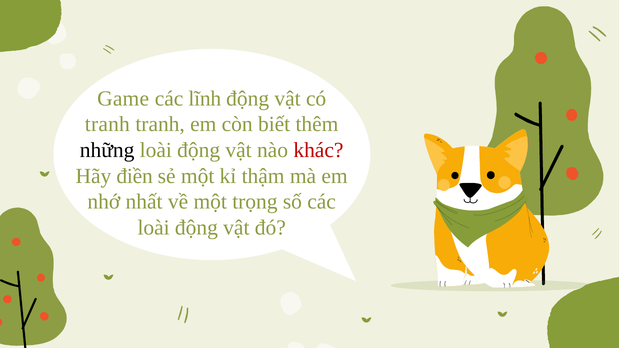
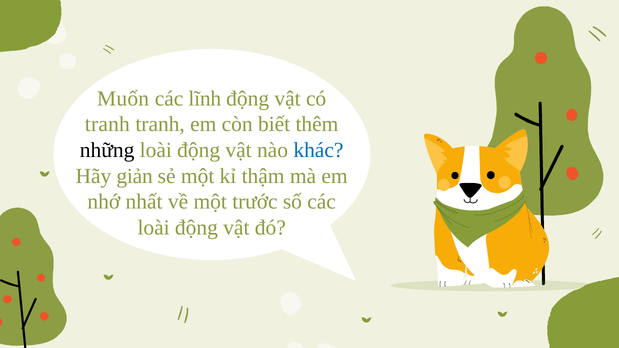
Game: Game -> Muốn (123, 99)
khác colour: red -> blue (318, 150)
điền: điền -> giản (135, 176)
trọng: trọng -> trước (255, 202)
